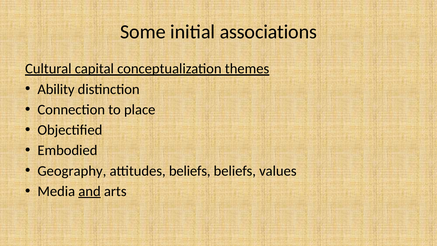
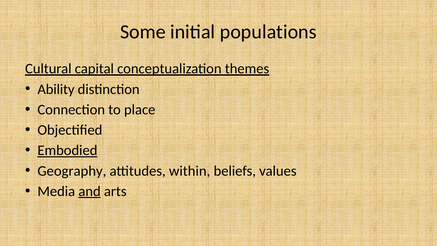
associations: associations -> populations (268, 32)
Embodied underline: none -> present (67, 150)
attitudes beliefs: beliefs -> within (190, 171)
